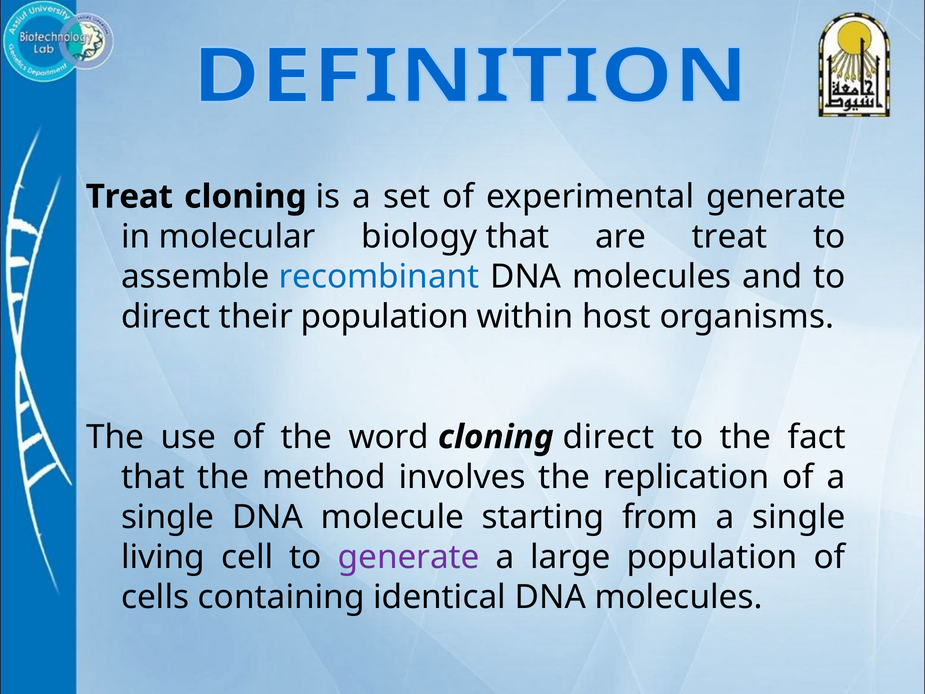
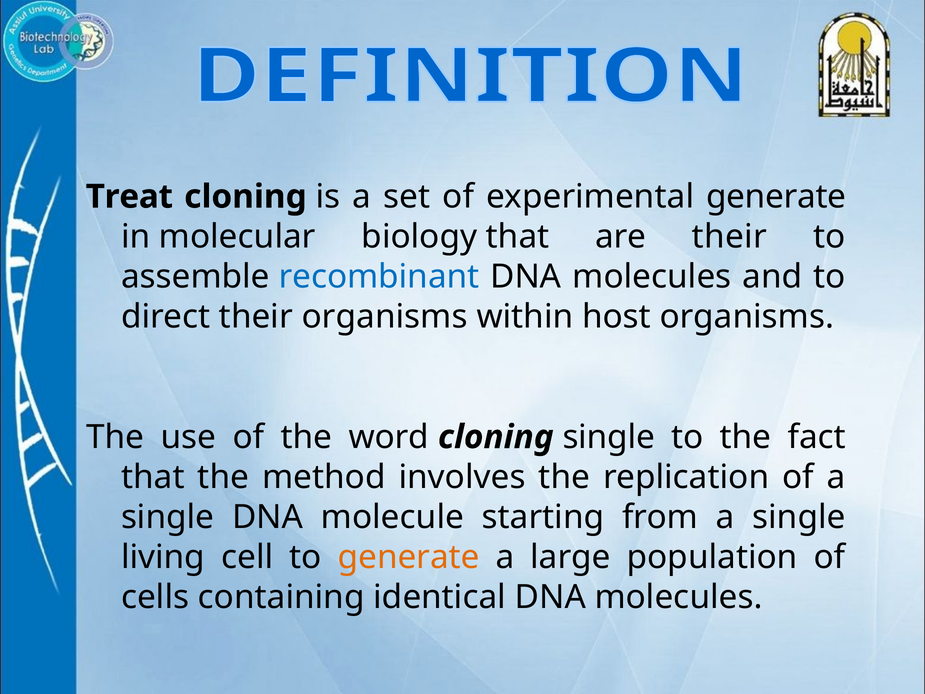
are treat: treat -> their (729, 237)
their population: population -> organisms (385, 317)
cloning direct: direct -> single (609, 437)
generate colour: purple -> orange (409, 557)
